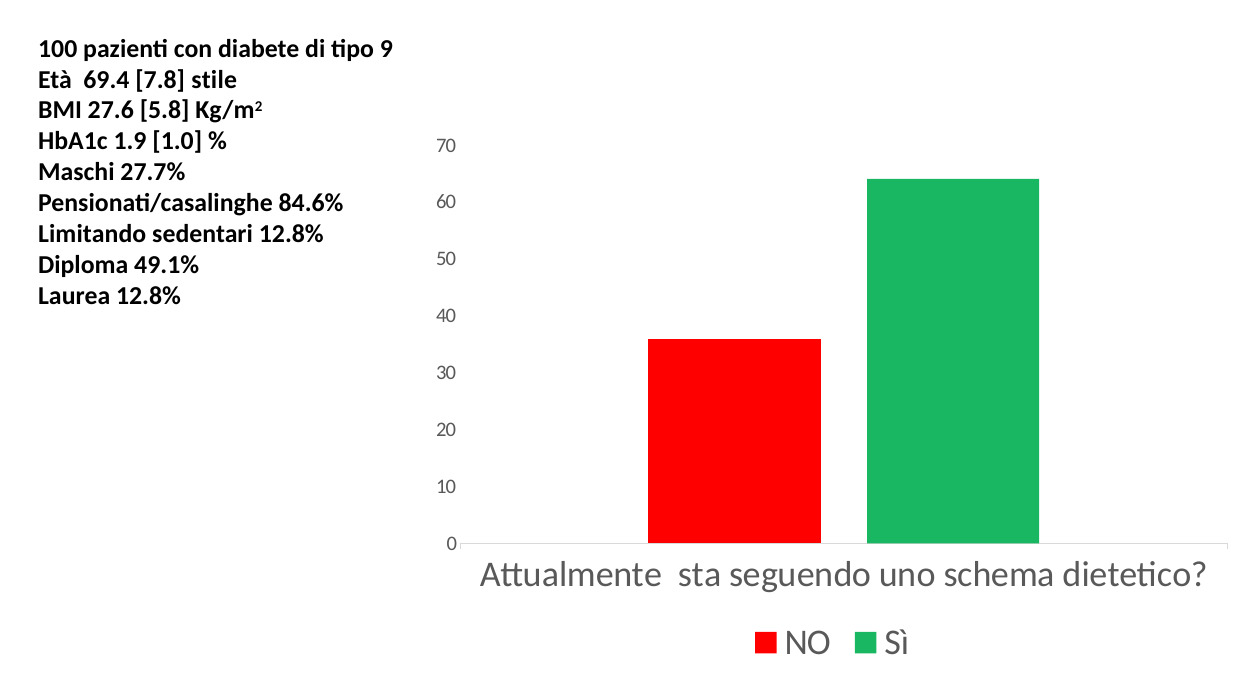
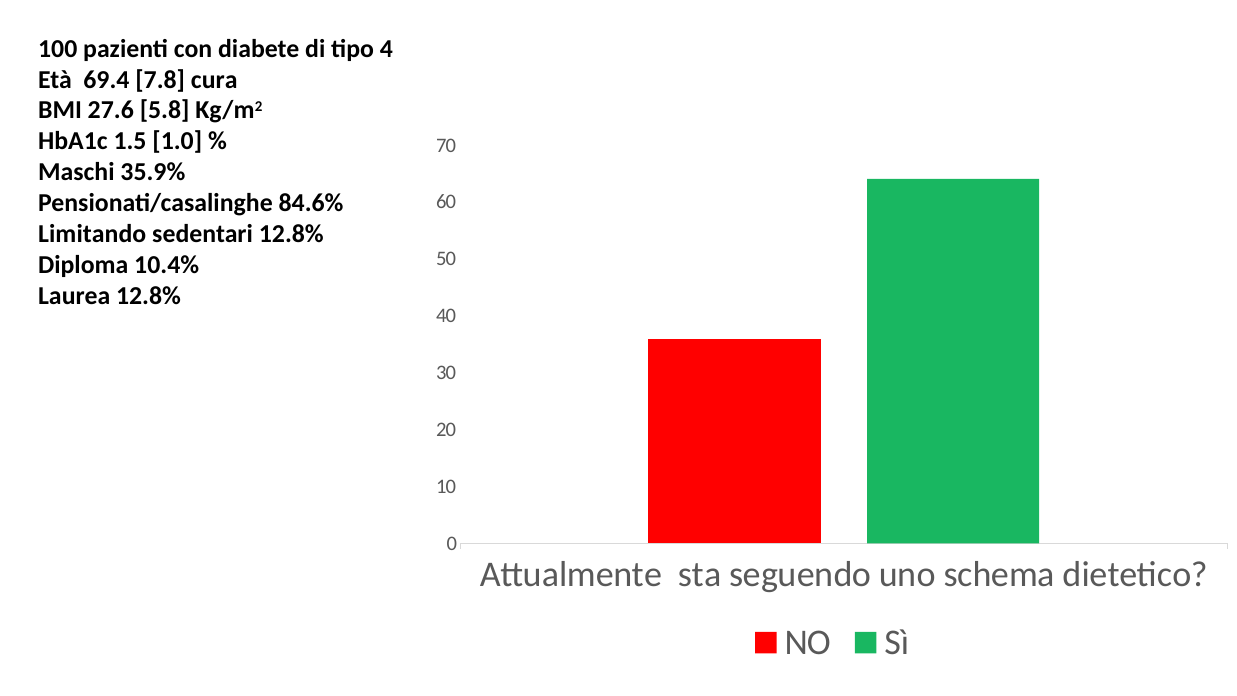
9: 9 -> 4 (386, 49)
stile: stile -> cura (214, 80)
1.9: 1.9 -> 1.5 (130, 141)
27.7%: 27.7% -> 35.9% (153, 172)
49.1%: 49.1% -> 10.4% (167, 265)
